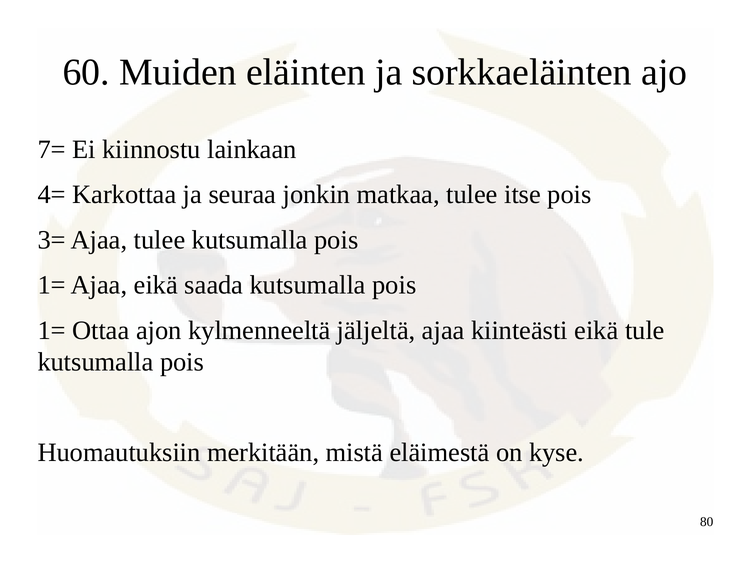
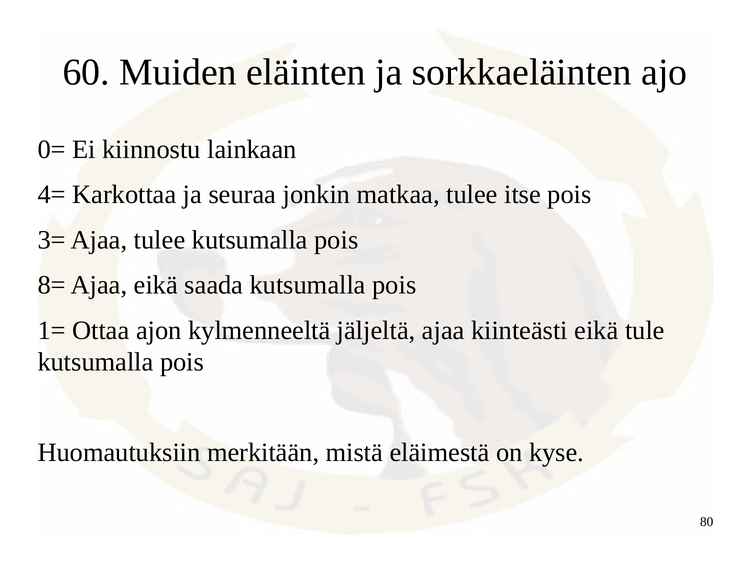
7=: 7= -> 0= (52, 150)
1=: 1= -> 8= (52, 285)
